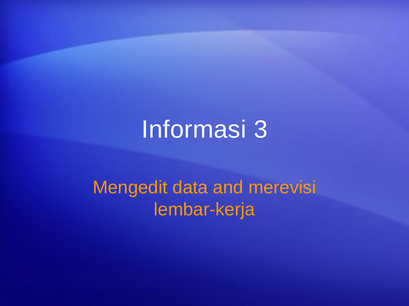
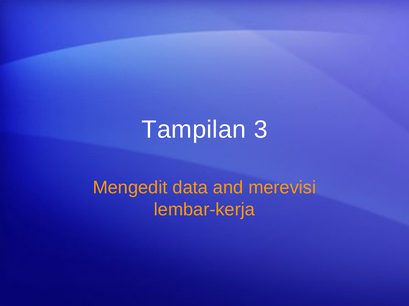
Informasi: Informasi -> Tampilan (194, 130)
